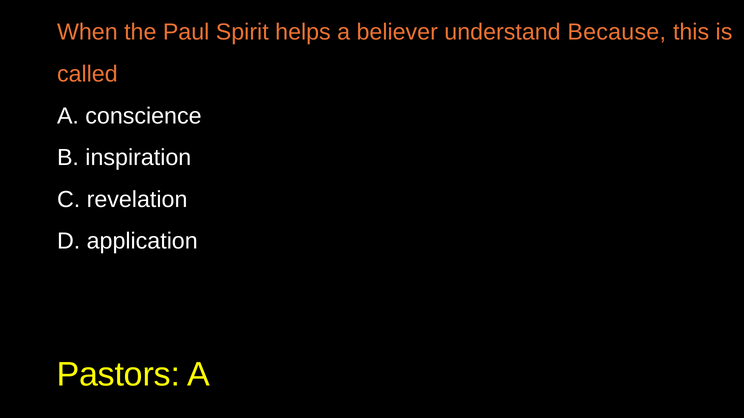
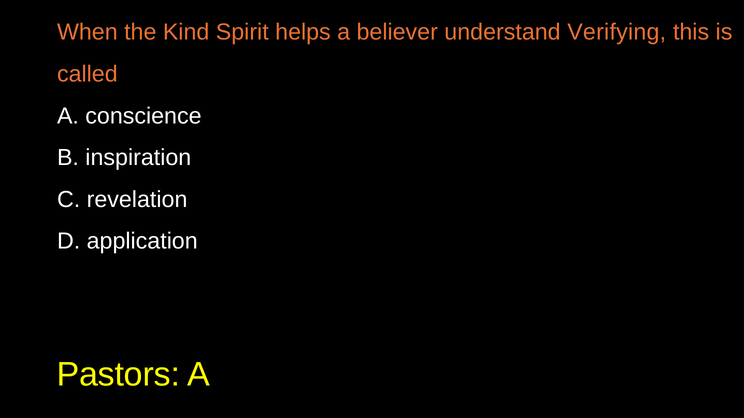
Paul: Paul -> Kind (186, 32)
Because: Because -> Verifying (617, 32)
